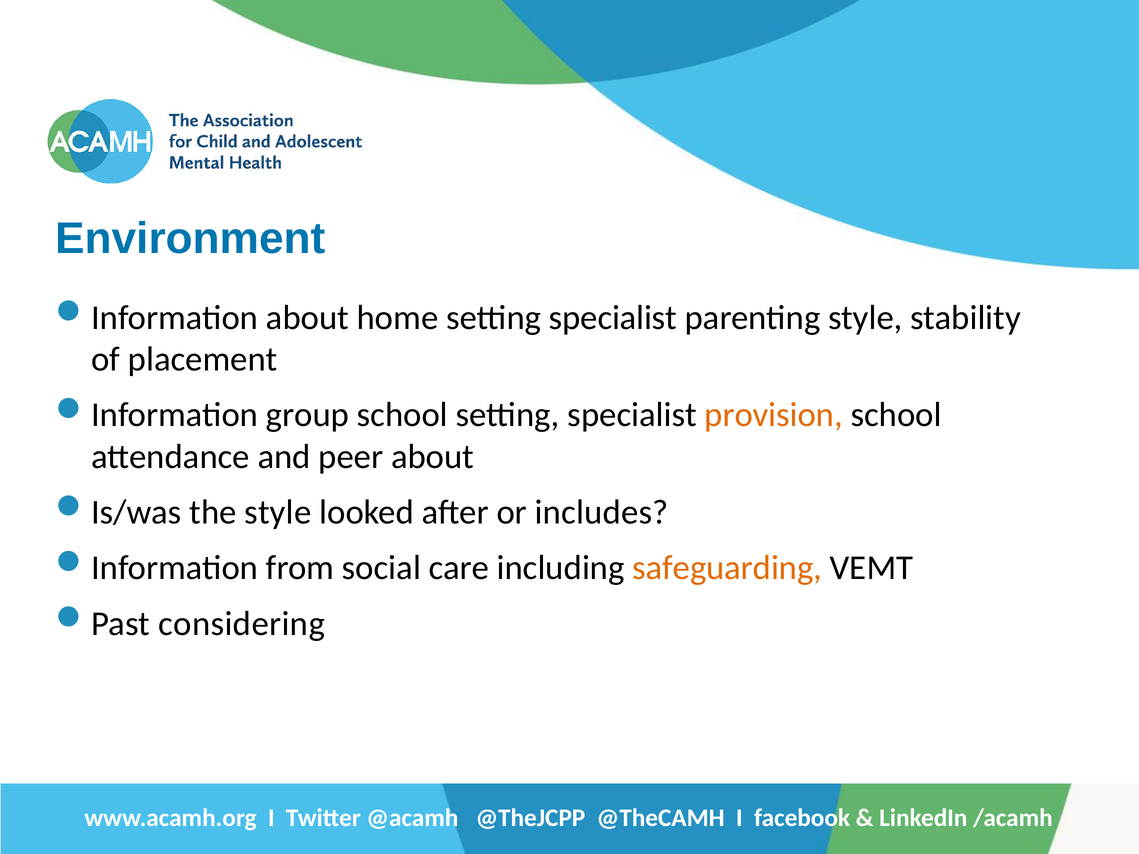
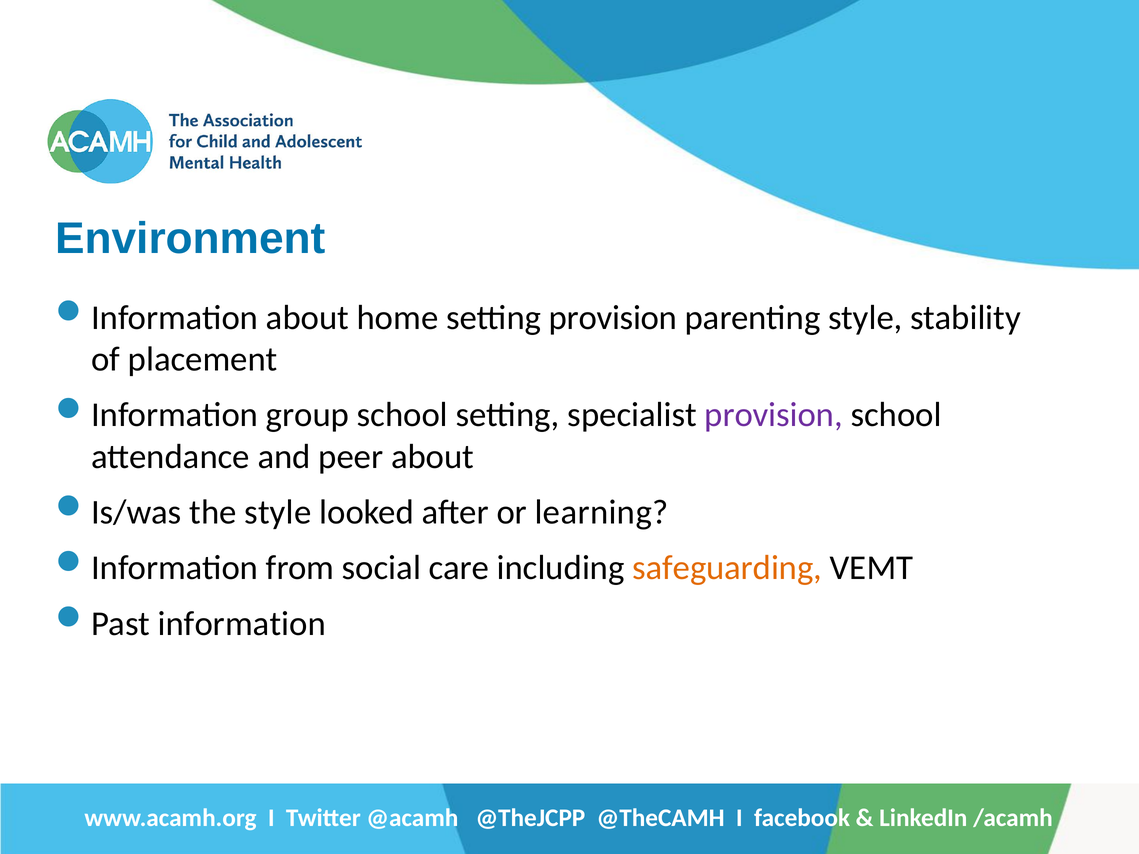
home setting specialist: specialist -> provision (613, 318)
provision colour: orange -> purple (774, 415)
includes: includes -> learning (602, 512)
Past considering: considering -> information (242, 624)
